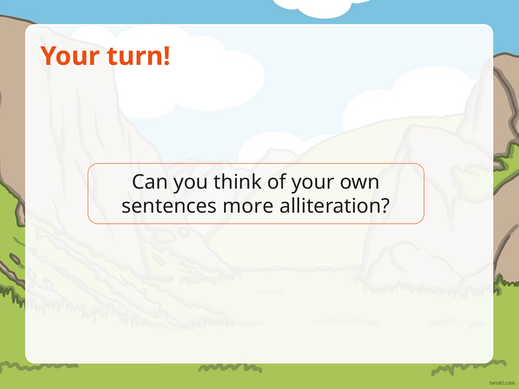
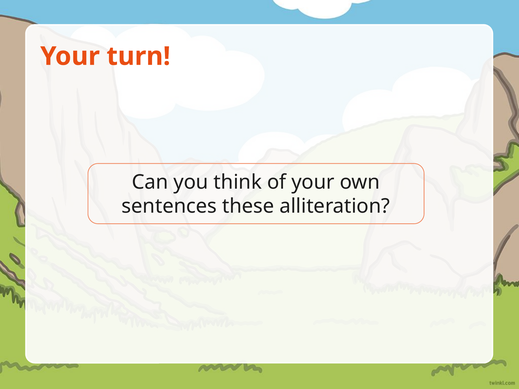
more: more -> these (248, 206)
